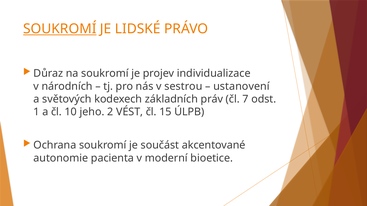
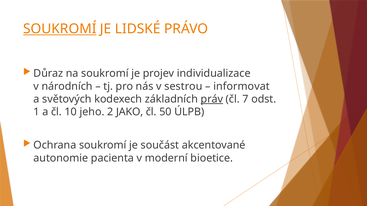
ustanovení: ustanovení -> informovat (241, 86)
práv underline: none -> present (212, 99)
VÉST: VÉST -> JAKO (130, 112)
15: 15 -> 50 (165, 112)
